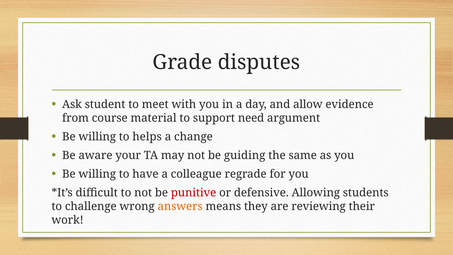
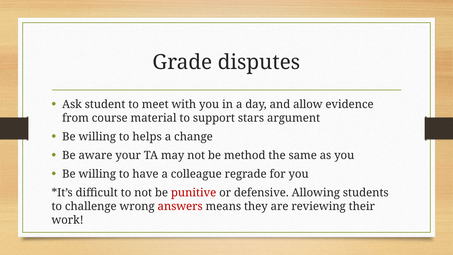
need: need -> stars (251, 118)
guiding: guiding -> method (245, 155)
answers colour: orange -> red (180, 206)
